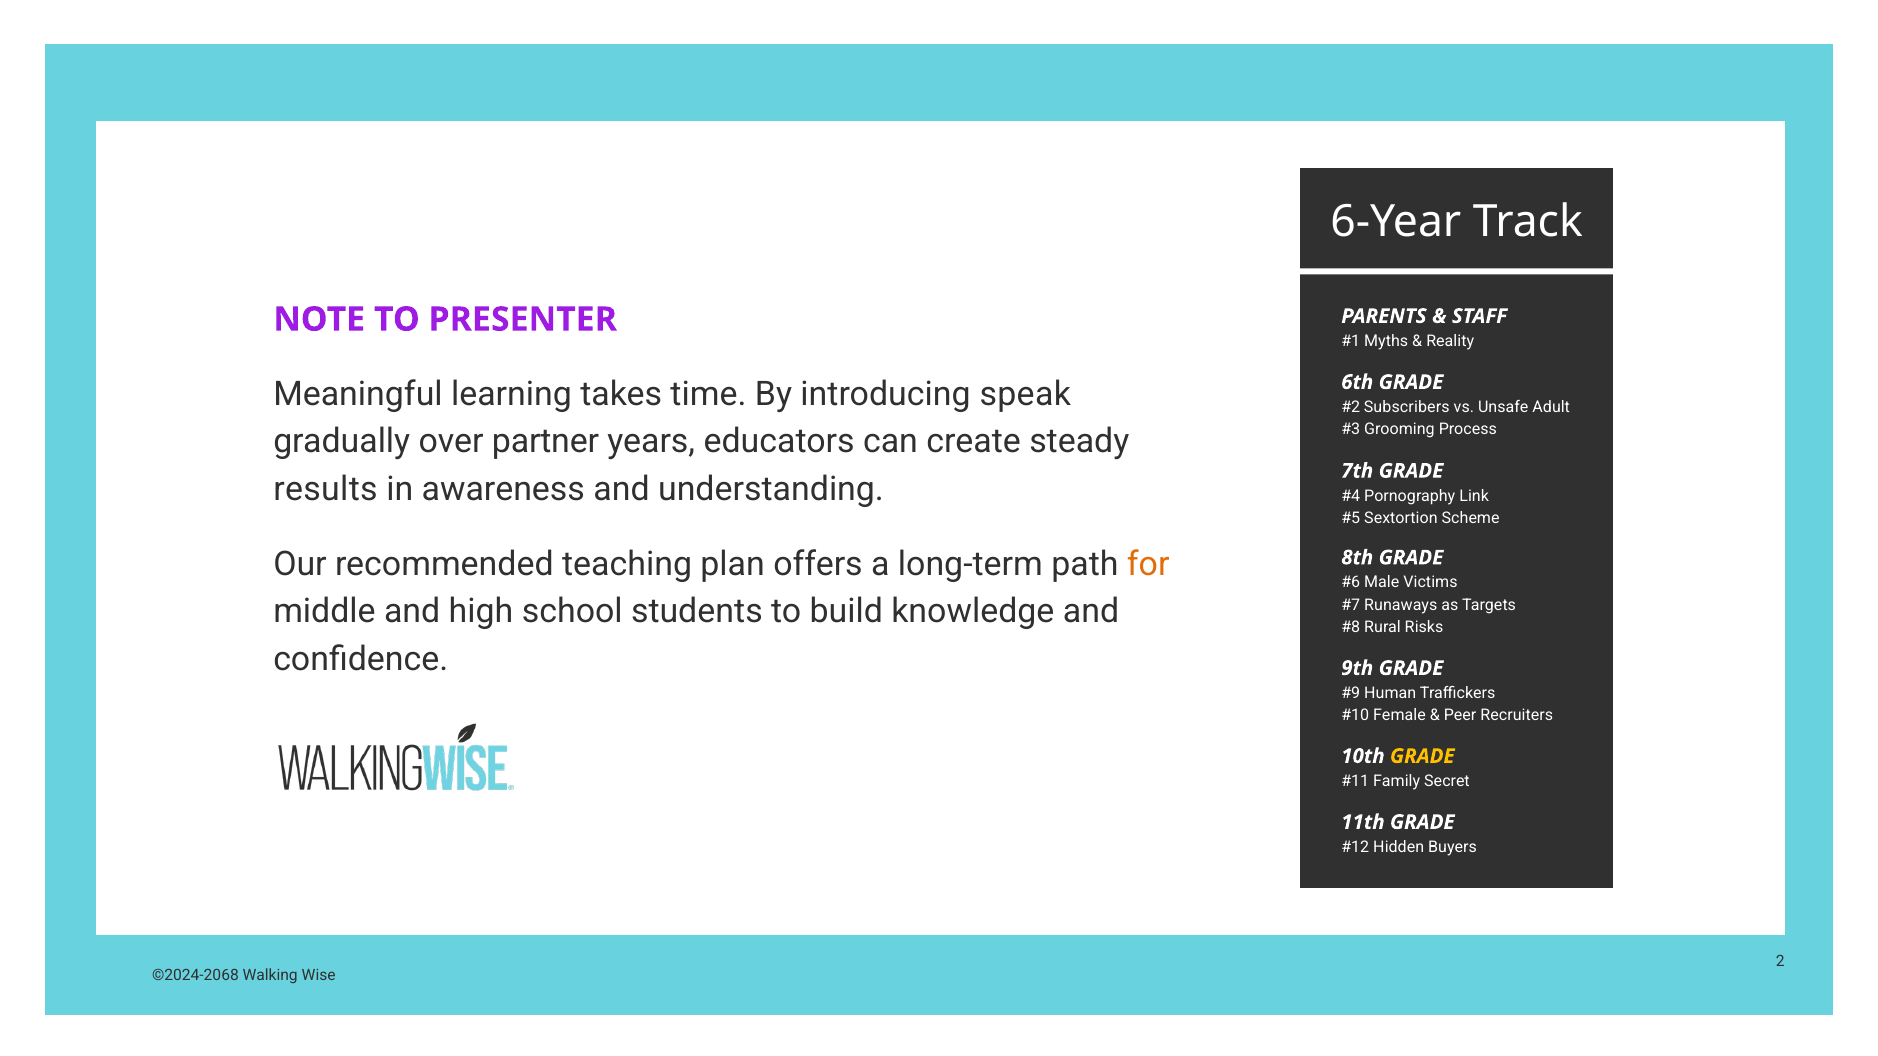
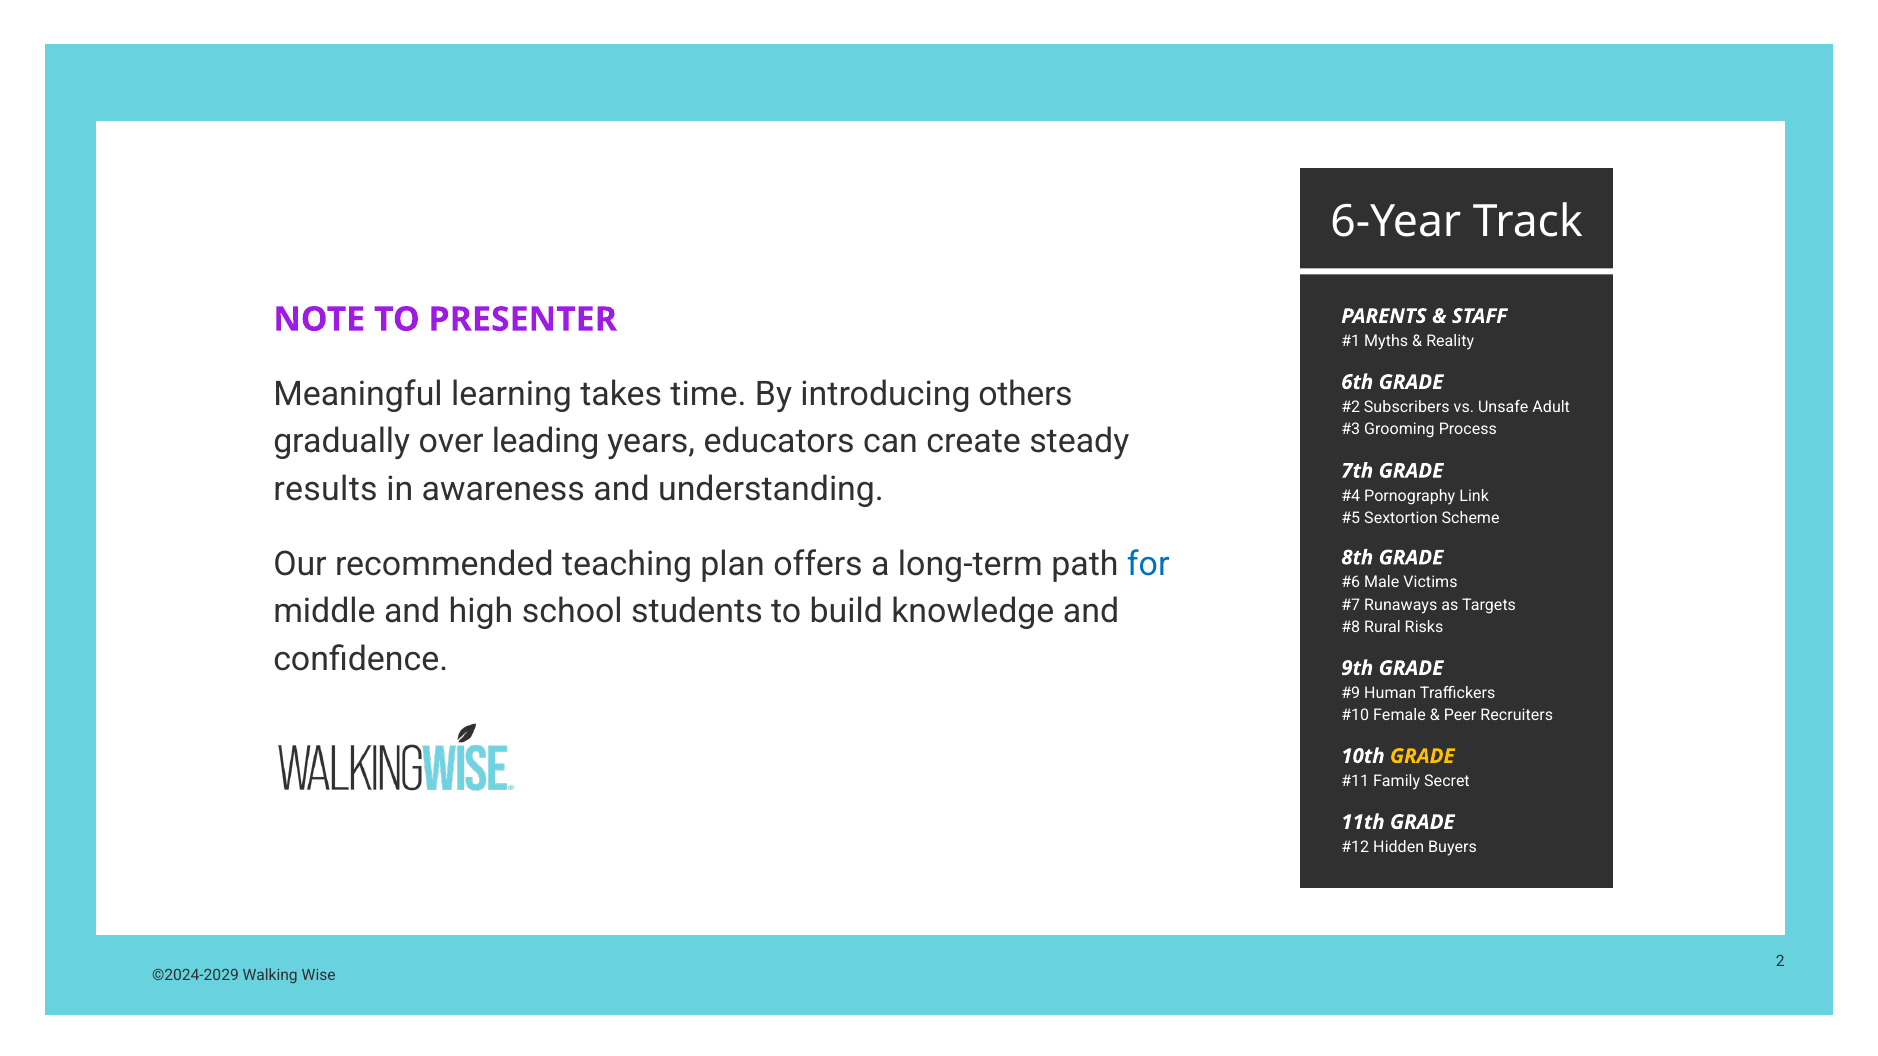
speak: speak -> others (1026, 394)
partner: partner -> leading (546, 442)
for colour: orange -> blue (1148, 564)
©2024-2068: ©2024-2068 -> ©2024-2029 (195, 976)
